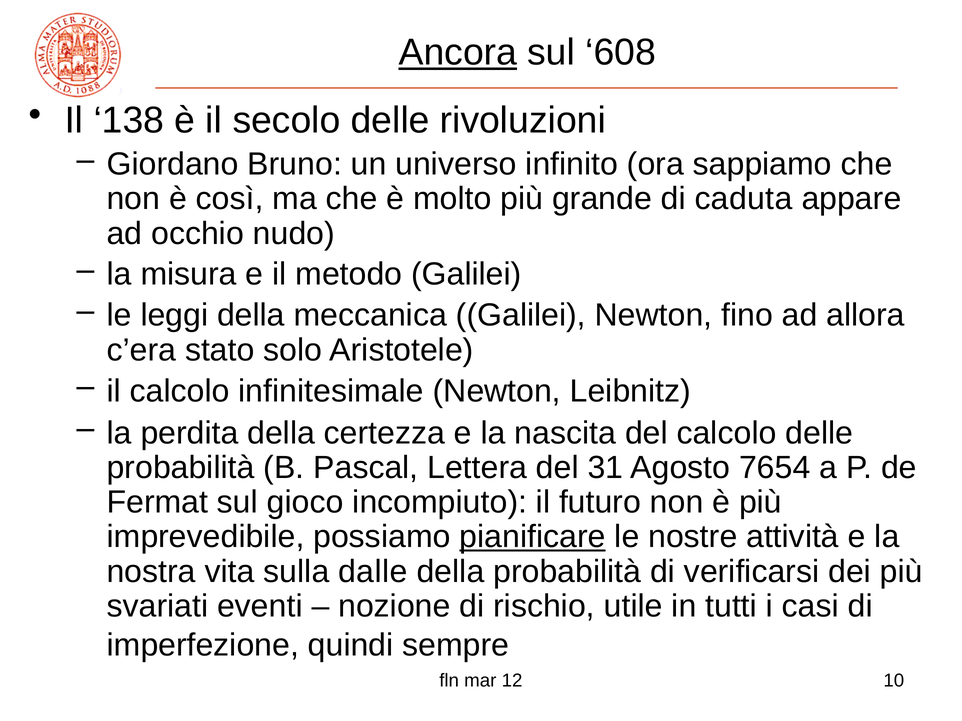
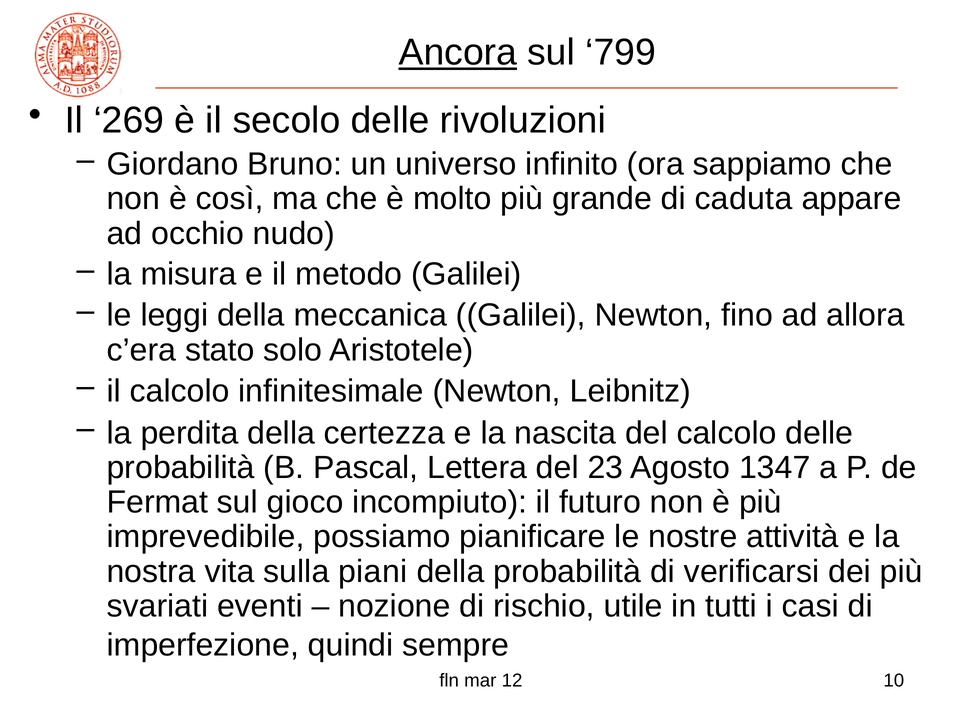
608: 608 -> 799 (621, 53)
138: 138 -> 269 (129, 120)
31: 31 -> 23 (605, 468)
7654: 7654 -> 1347 (775, 468)
pianificare underline: present -> none (532, 537)
dalle: dalle -> piani (373, 572)
